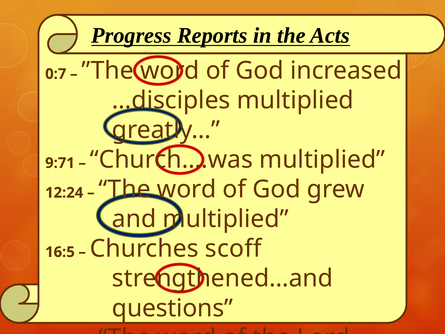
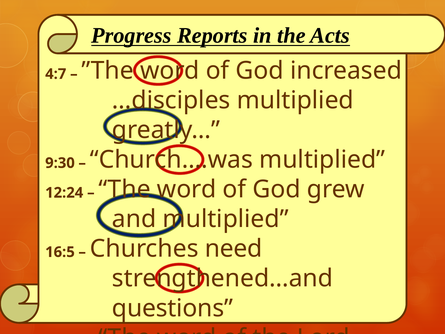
0:7: 0:7 -> 4:7 (56, 74)
9:71: 9:71 -> 9:30 (60, 163)
scoff: scoff -> need (234, 249)
